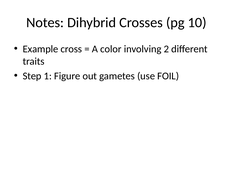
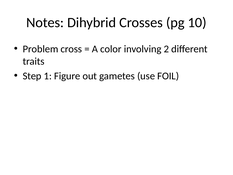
Example: Example -> Problem (41, 49)
